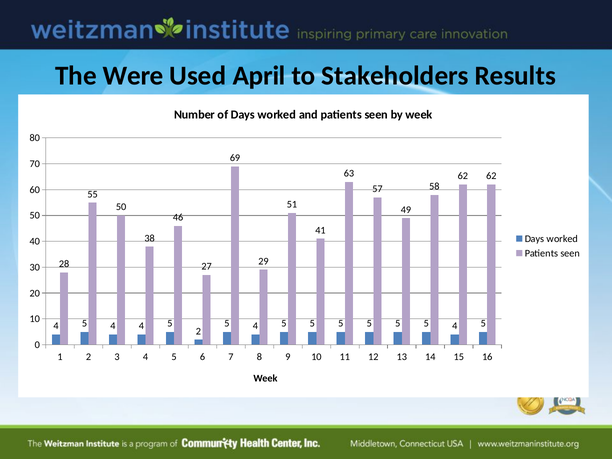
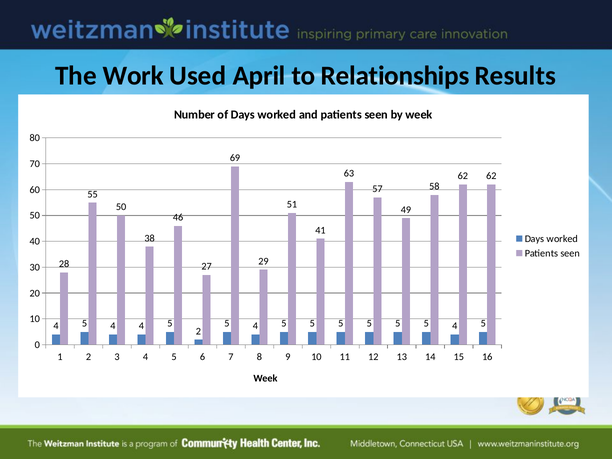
Were: Were -> Work (133, 76)
Stakeholders: Stakeholders -> Relationships (395, 76)
